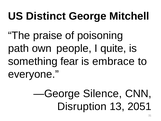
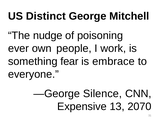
praise: praise -> nudge (48, 35)
path: path -> ever (18, 48)
quite: quite -> work (113, 48)
Disruption: Disruption -> Expensive (82, 106)
2051: 2051 -> 2070 (139, 106)
